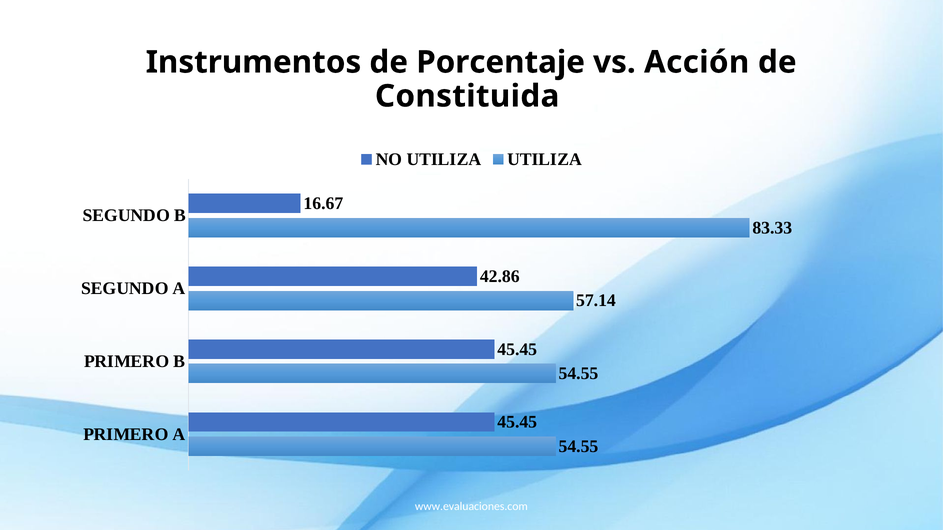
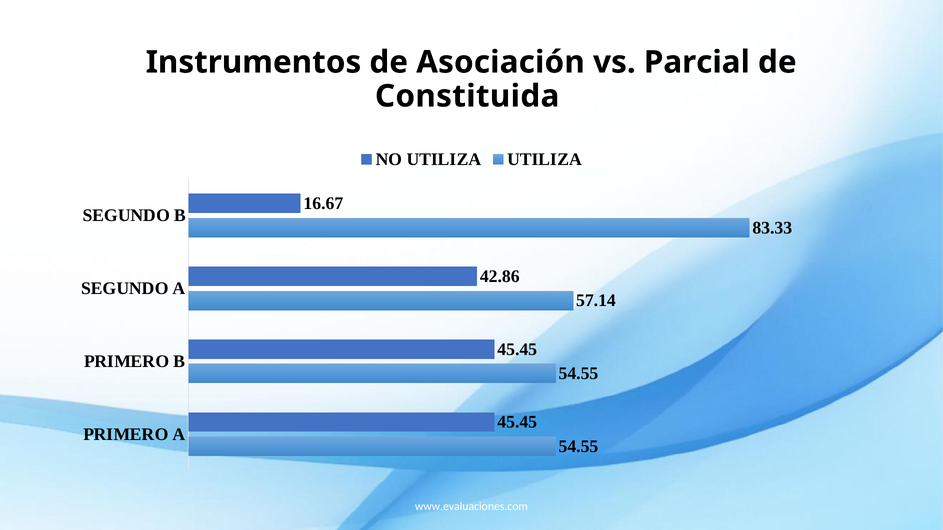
Porcentaje: Porcentaje -> Asociación (500, 62)
Acción: Acción -> Parcial (697, 62)
